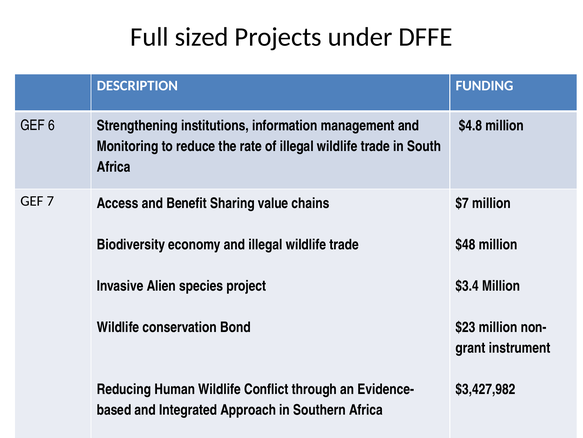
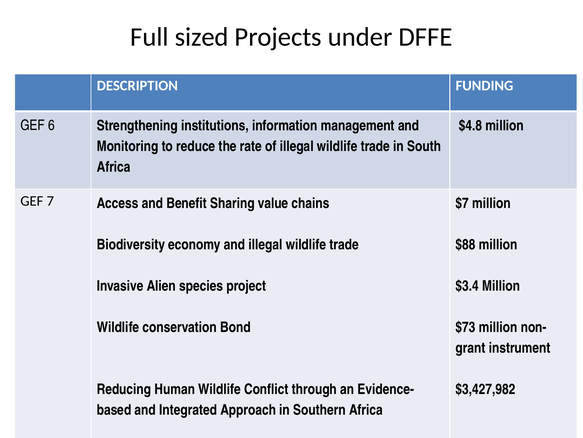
$48: $48 -> $88 (466, 244)
$23: $23 -> $73 (466, 327)
